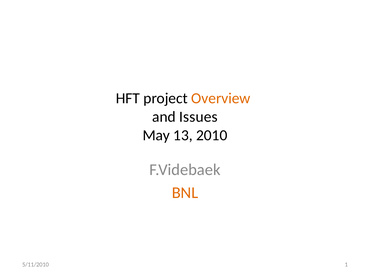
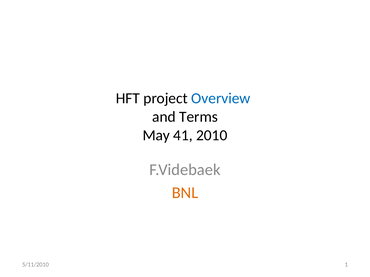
Overview colour: orange -> blue (221, 99)
Issues: Issues -> Terms (198, 117)
13: 13 -> 41 (183, 136)
